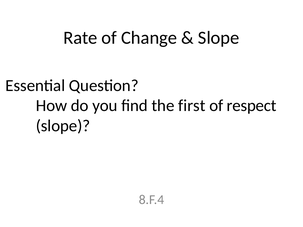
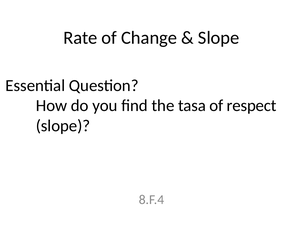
first: first -> tasa (192, 106)
